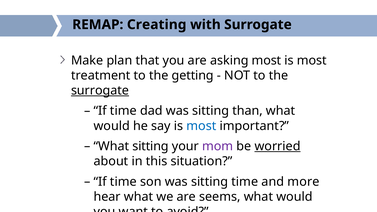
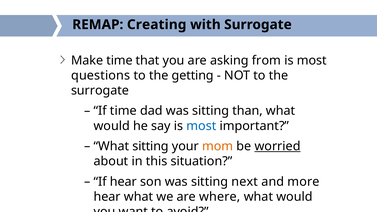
Make plan: plan -> time (119, 60)
asking most: most -> from (266, 60)
treatment: treatment -> questions (101, 75)
surrogate underline: present -> none (100, 91)
mom colour: purple -> orange (218, 146)
time: time -> hear (123, 182)
sitting time: time -> next (245, 182)
seems: seems -> where (220, 197)
